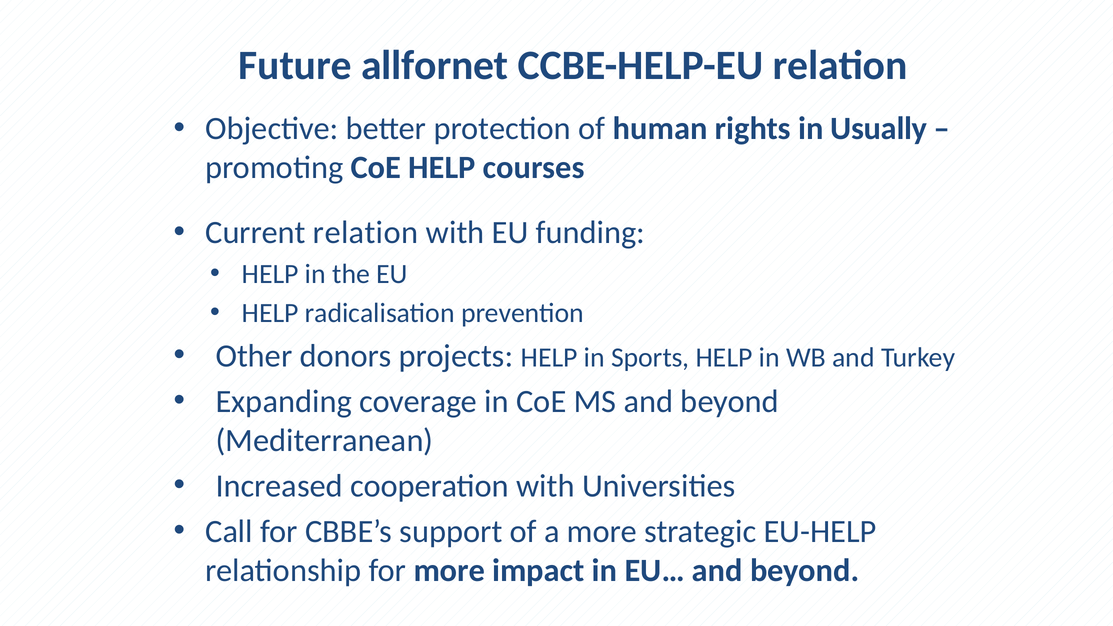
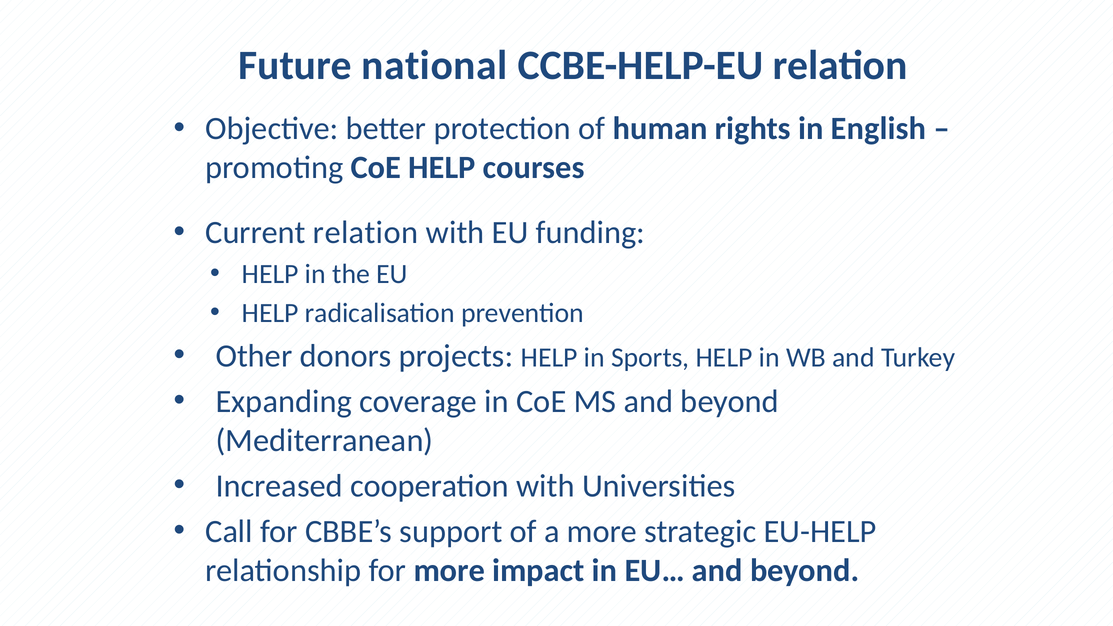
allfornet: allfornet -> national (434, 66)
Usually: Usually -> English (879, 129)
